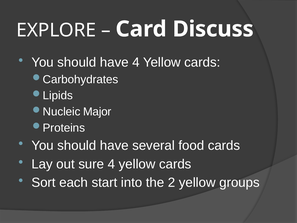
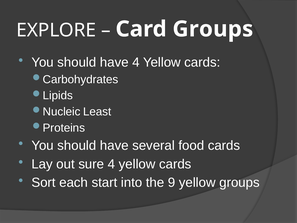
Card Discuss: Discuss -> Groups (213, 29)
Major: Major -> Least (97, 112)
2: 2 -> 9 (172, 182)
